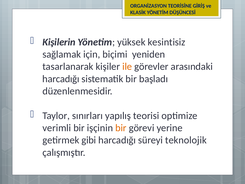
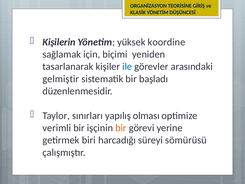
kesintisiz: kesintisiz -> koordine (167, 42)
ile colour: orange -> blue (127, 67)
harcadığı: harcadığı -> gelmiştir (61, 79)
teorisi: teorisi -> olması (146, 116)
gibi: gibi -> biri (89, 140)
teknolojik: teknolojik -> sömürüsü (186, 140)
